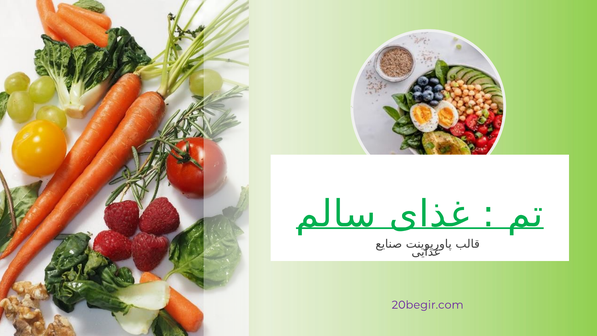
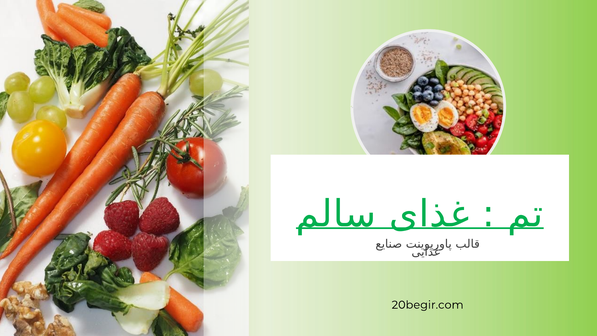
20begir.com colour: purple -> black (428, 305)
